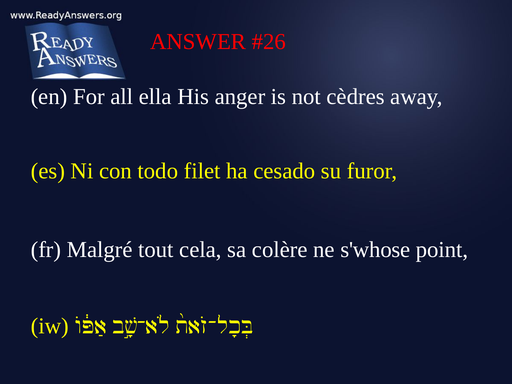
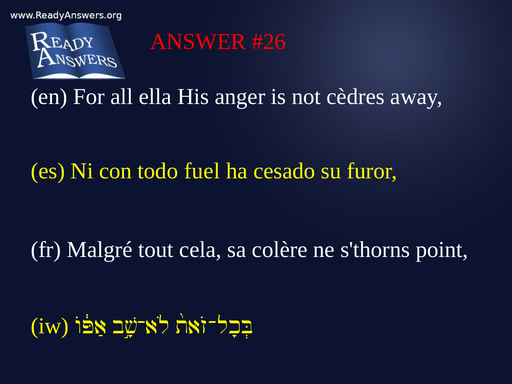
filet: filet -> fuel (202, 171)
s'whose: s'whose -> s'thorns (375, 250)
